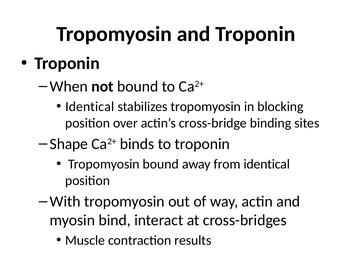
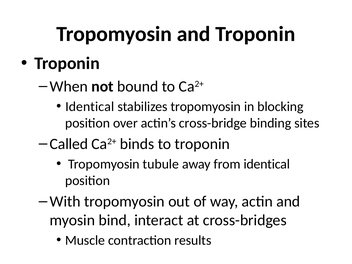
Shape: Shape -> Called (69, 144)
Tropomyosin bound: bound -> tubule (161, 164)
